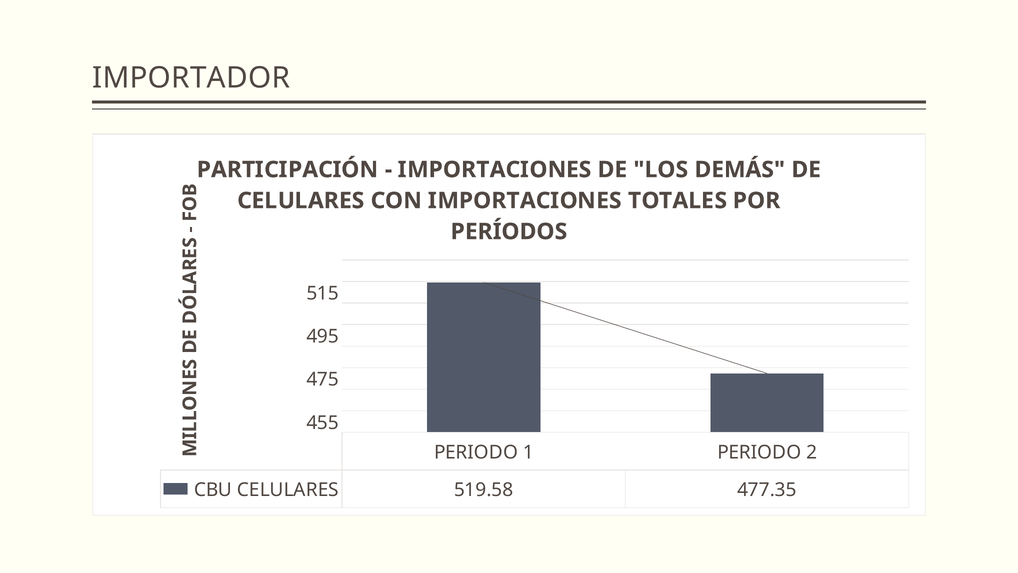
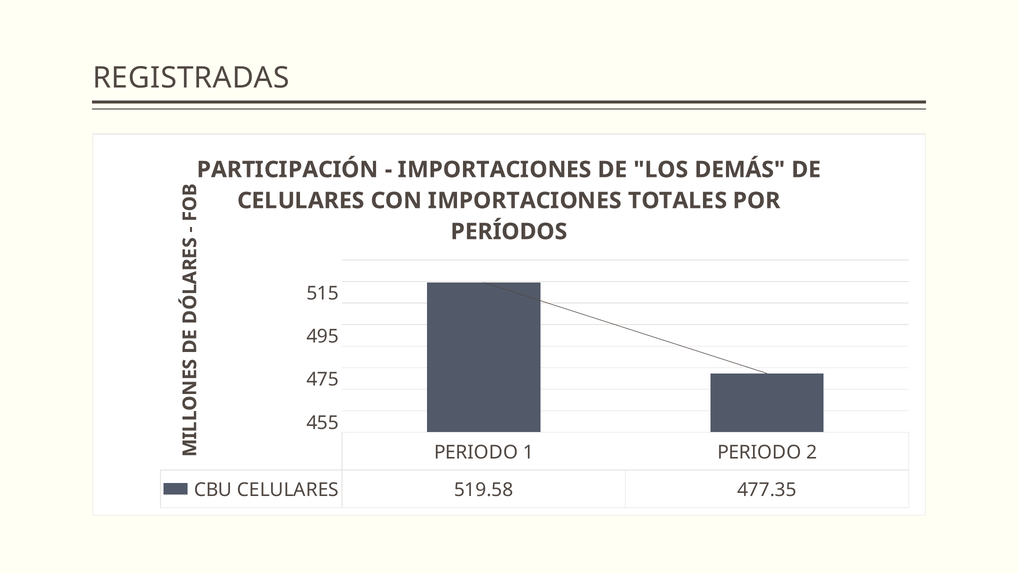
IMPORTADOR: IMPORTADOR -> REGISTRADAS (191, 78)
